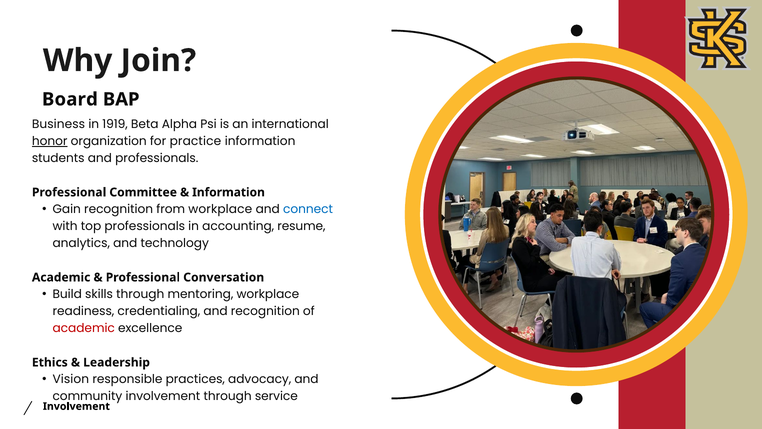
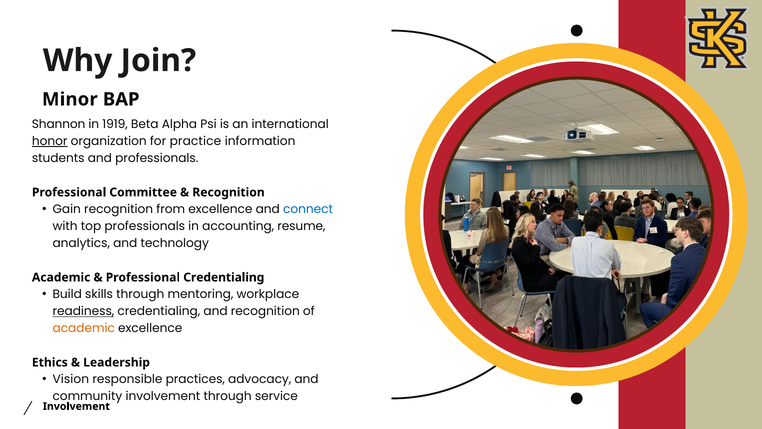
Board: Board -> Minor (70, 99)
Business: Business -> Shannon (59, 124)
Information: Information -> Recognition (228, 192)
from workplace: workplace -> excellence (220, 209)
Professional Conversation: Conversation -> Credentialing (224, 277)
readiness underline: none -> present (83, 311)
academic colour: red -> orange (84, 328)
